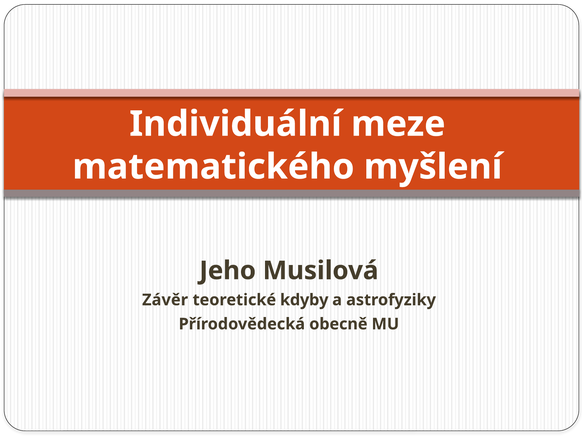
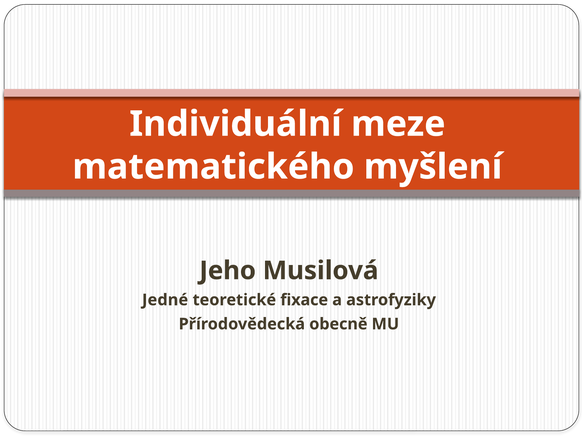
Závěr: Závěr -> Jedné (165, 300)
kdyby: kdyby -> fixace (304, 300)
